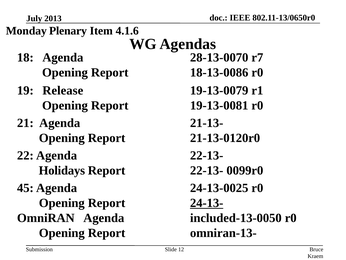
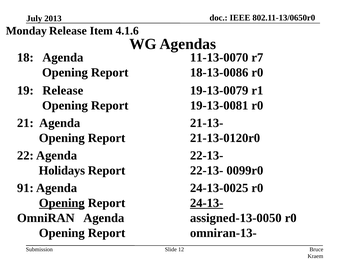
Monday Plenary: Plenary -> Release (68, 31)
28-13-0070: 28-13-0070 -> 11-13-0070 (219, 57)
45: 45 -> 91 (25, 188)
Opening underline: none -> present (62, 203)
included-13-0050: included-13-0050 -> assigned-13-0050 (236, 218)
